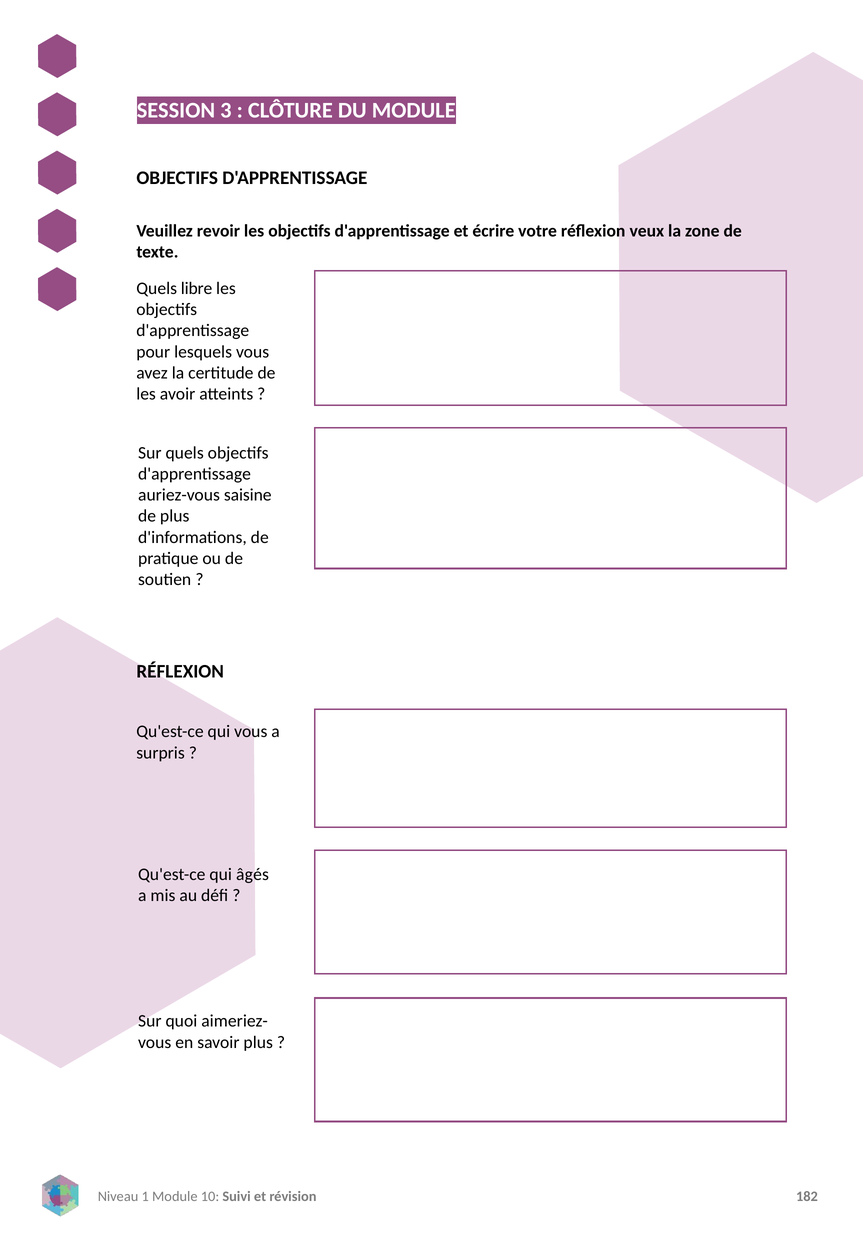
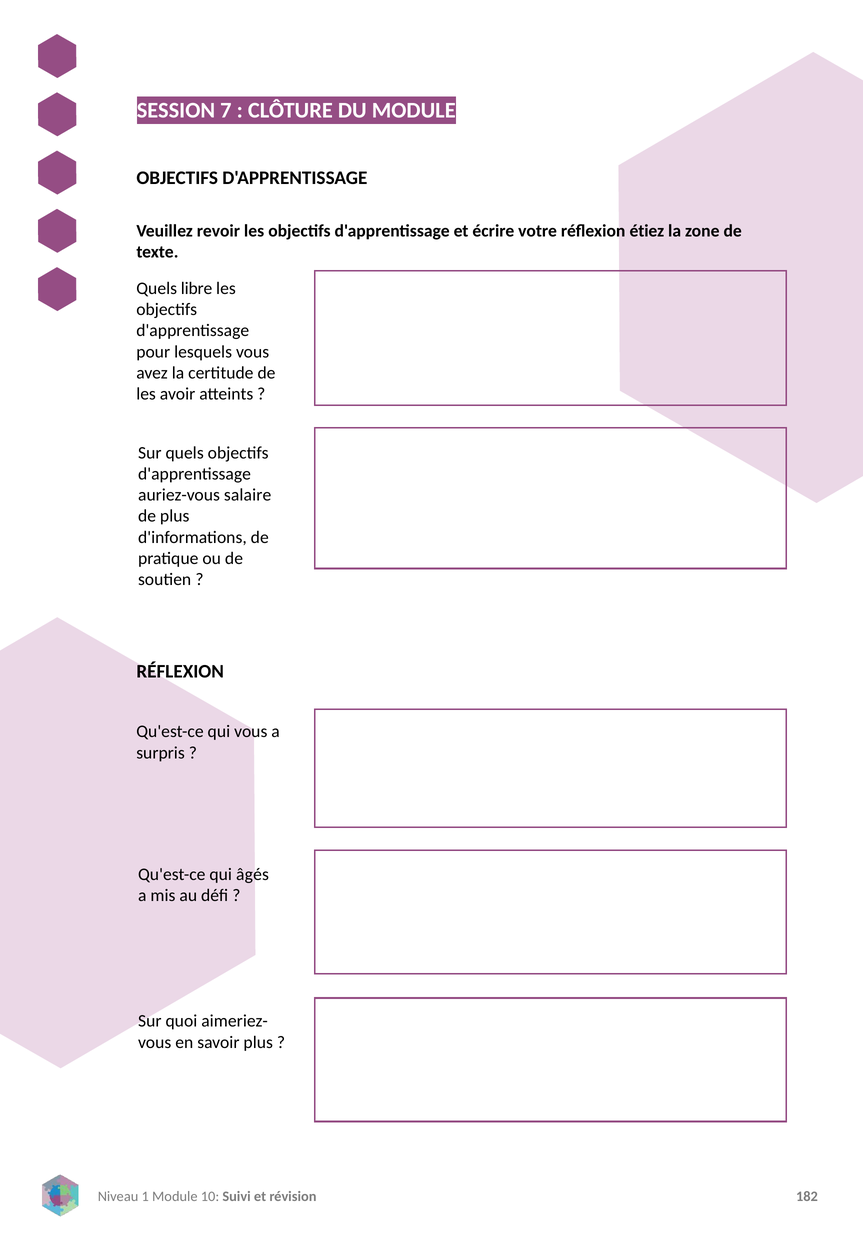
3: 3 -> 7 (226, 110)
veux: veux -> étiez (647, 231)
saisine: saisine -> salaire (248, 495)
